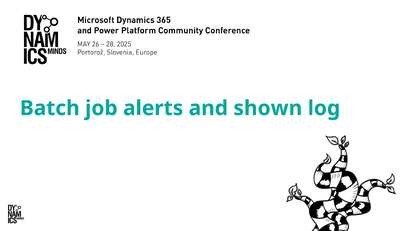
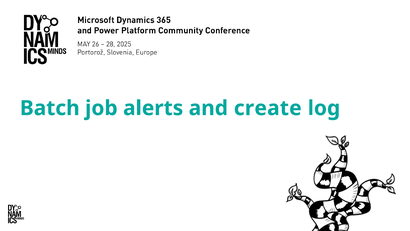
shown: shown -> create (268, 108)
